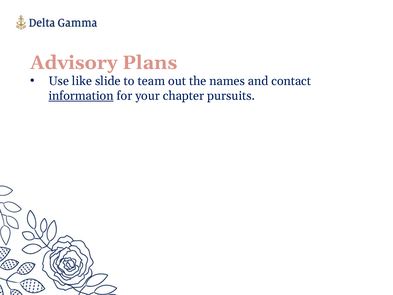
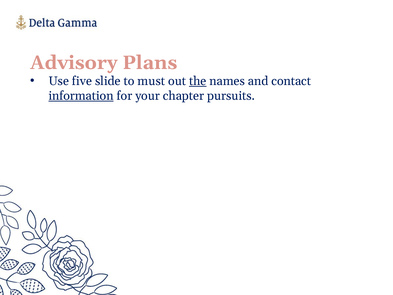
like: like -> five (82, 81)
team: team -> must (151, 81)
the underline: none -> present (198, 81)
